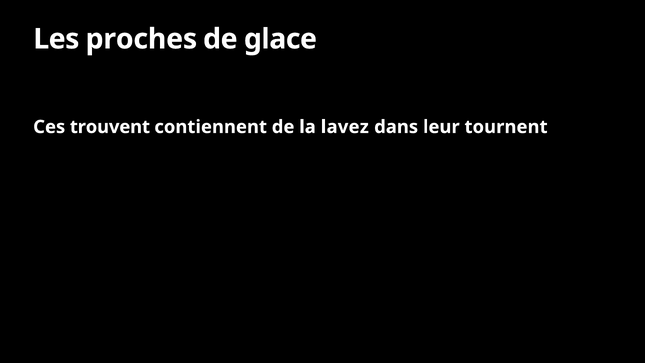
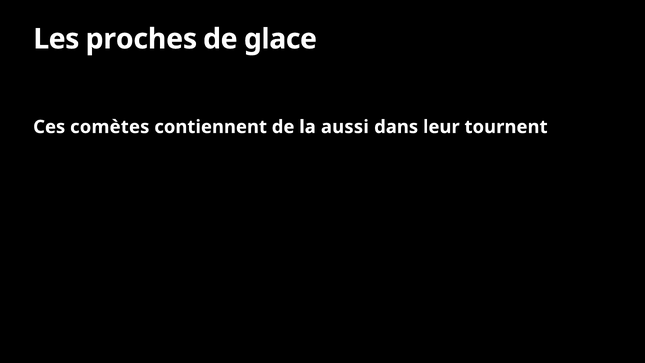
trouvent: trouvent -> comètes (110, 127)
lavez: lavez -> aussi (345, 127)
